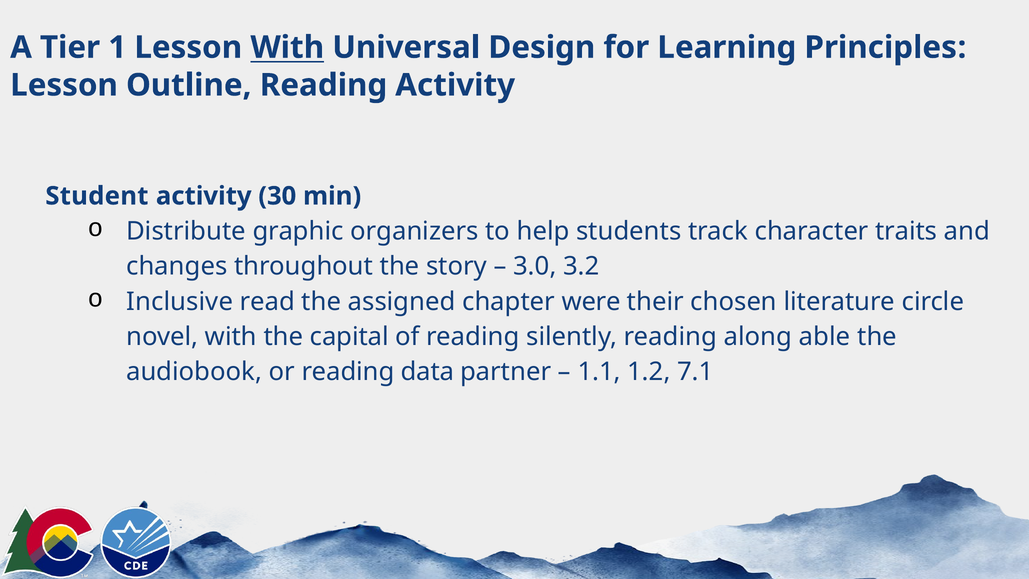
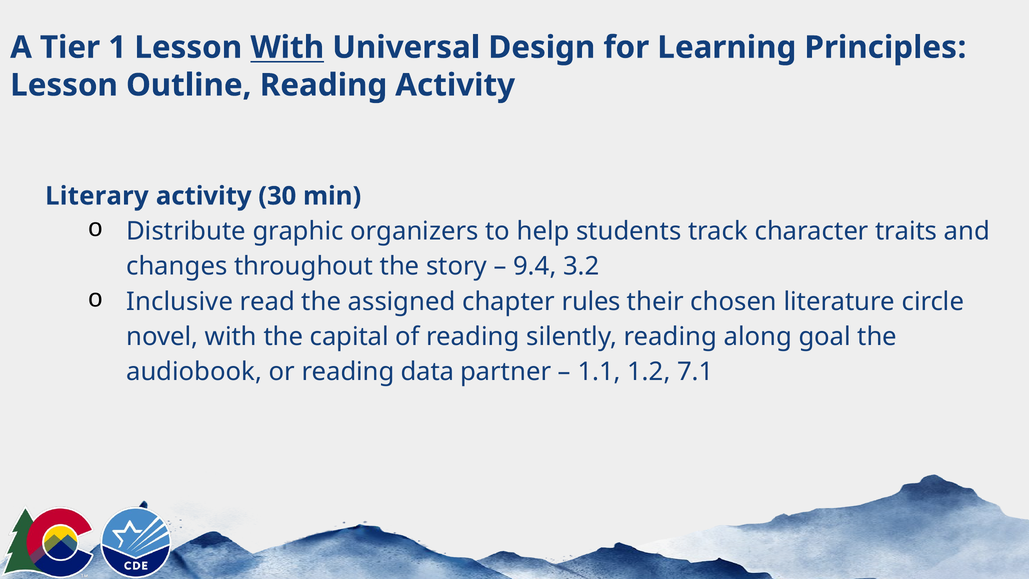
Student: Student -> Literary (97, 196)
3.0: 3.0 -> 9.4 (535, 266)
were: were -> rules (591, 301)
able: able -> goal (825, 337)
